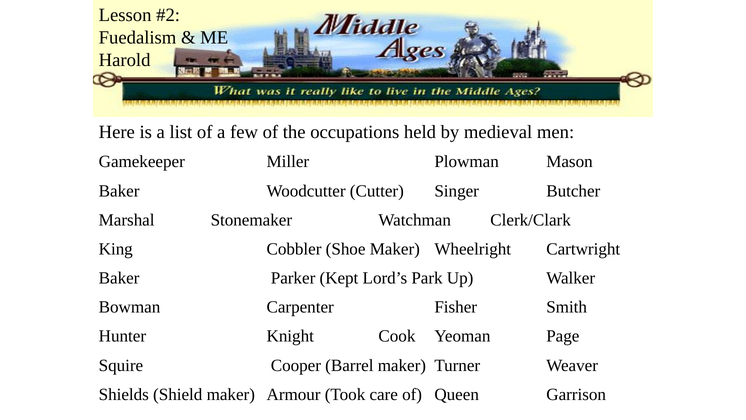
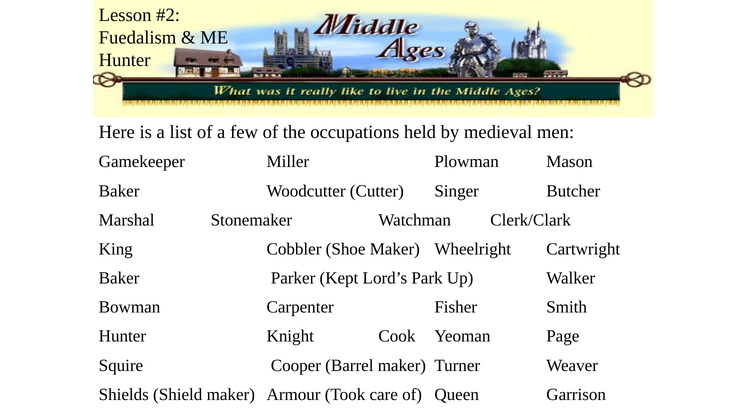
Harold: Harold -> Hunter (125, 60)
